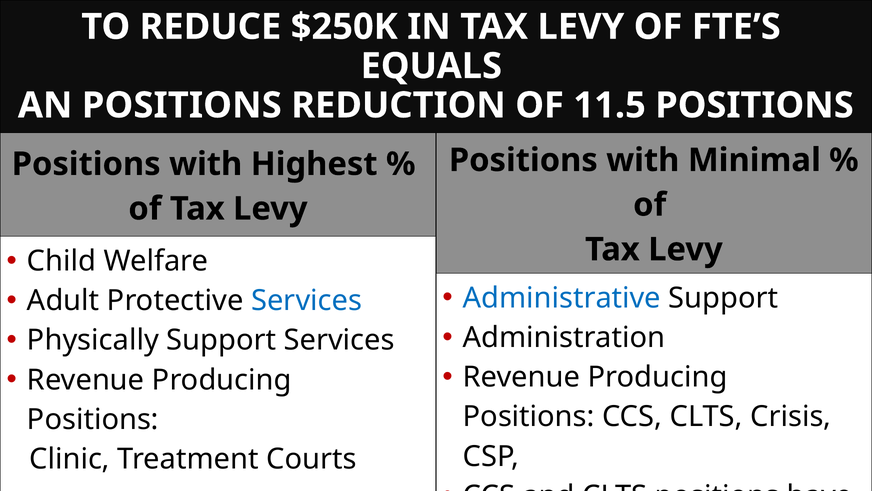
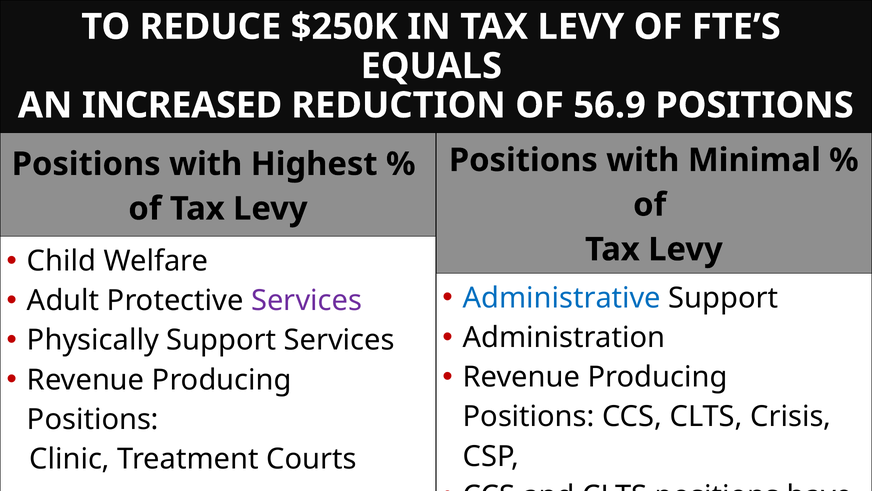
AN POSITIONS: POSITIONS -> INCREASED (182, 105)
11.5: 11.5 -> 56.9 (610, 105)
Services colour: blue -> purple (307, 300)
